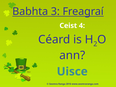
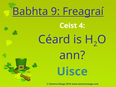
3: 3 -> 9 (55, 11)
